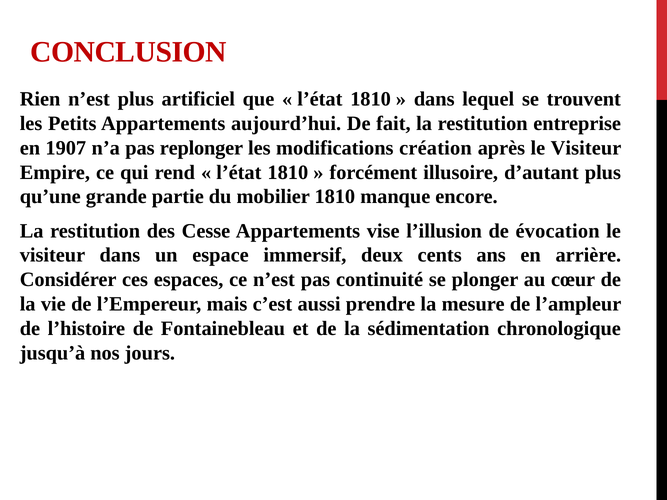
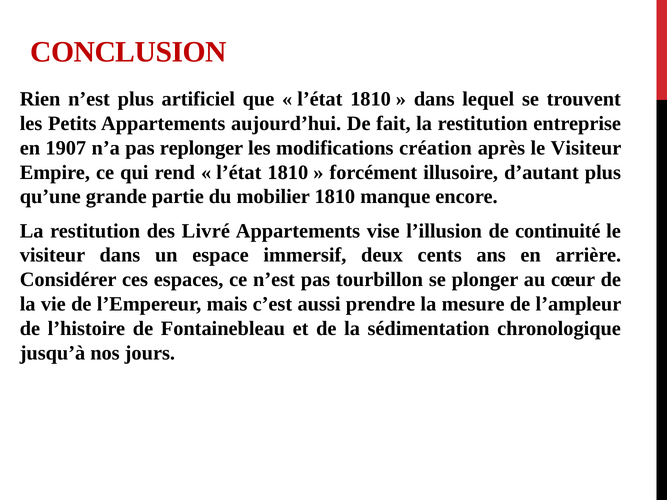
Cesse: Cesse -> Livré (206, 231)
évocation: évocation -> continuité (558, 231)
continuité: continuité -> tourbillon (380, 280)
